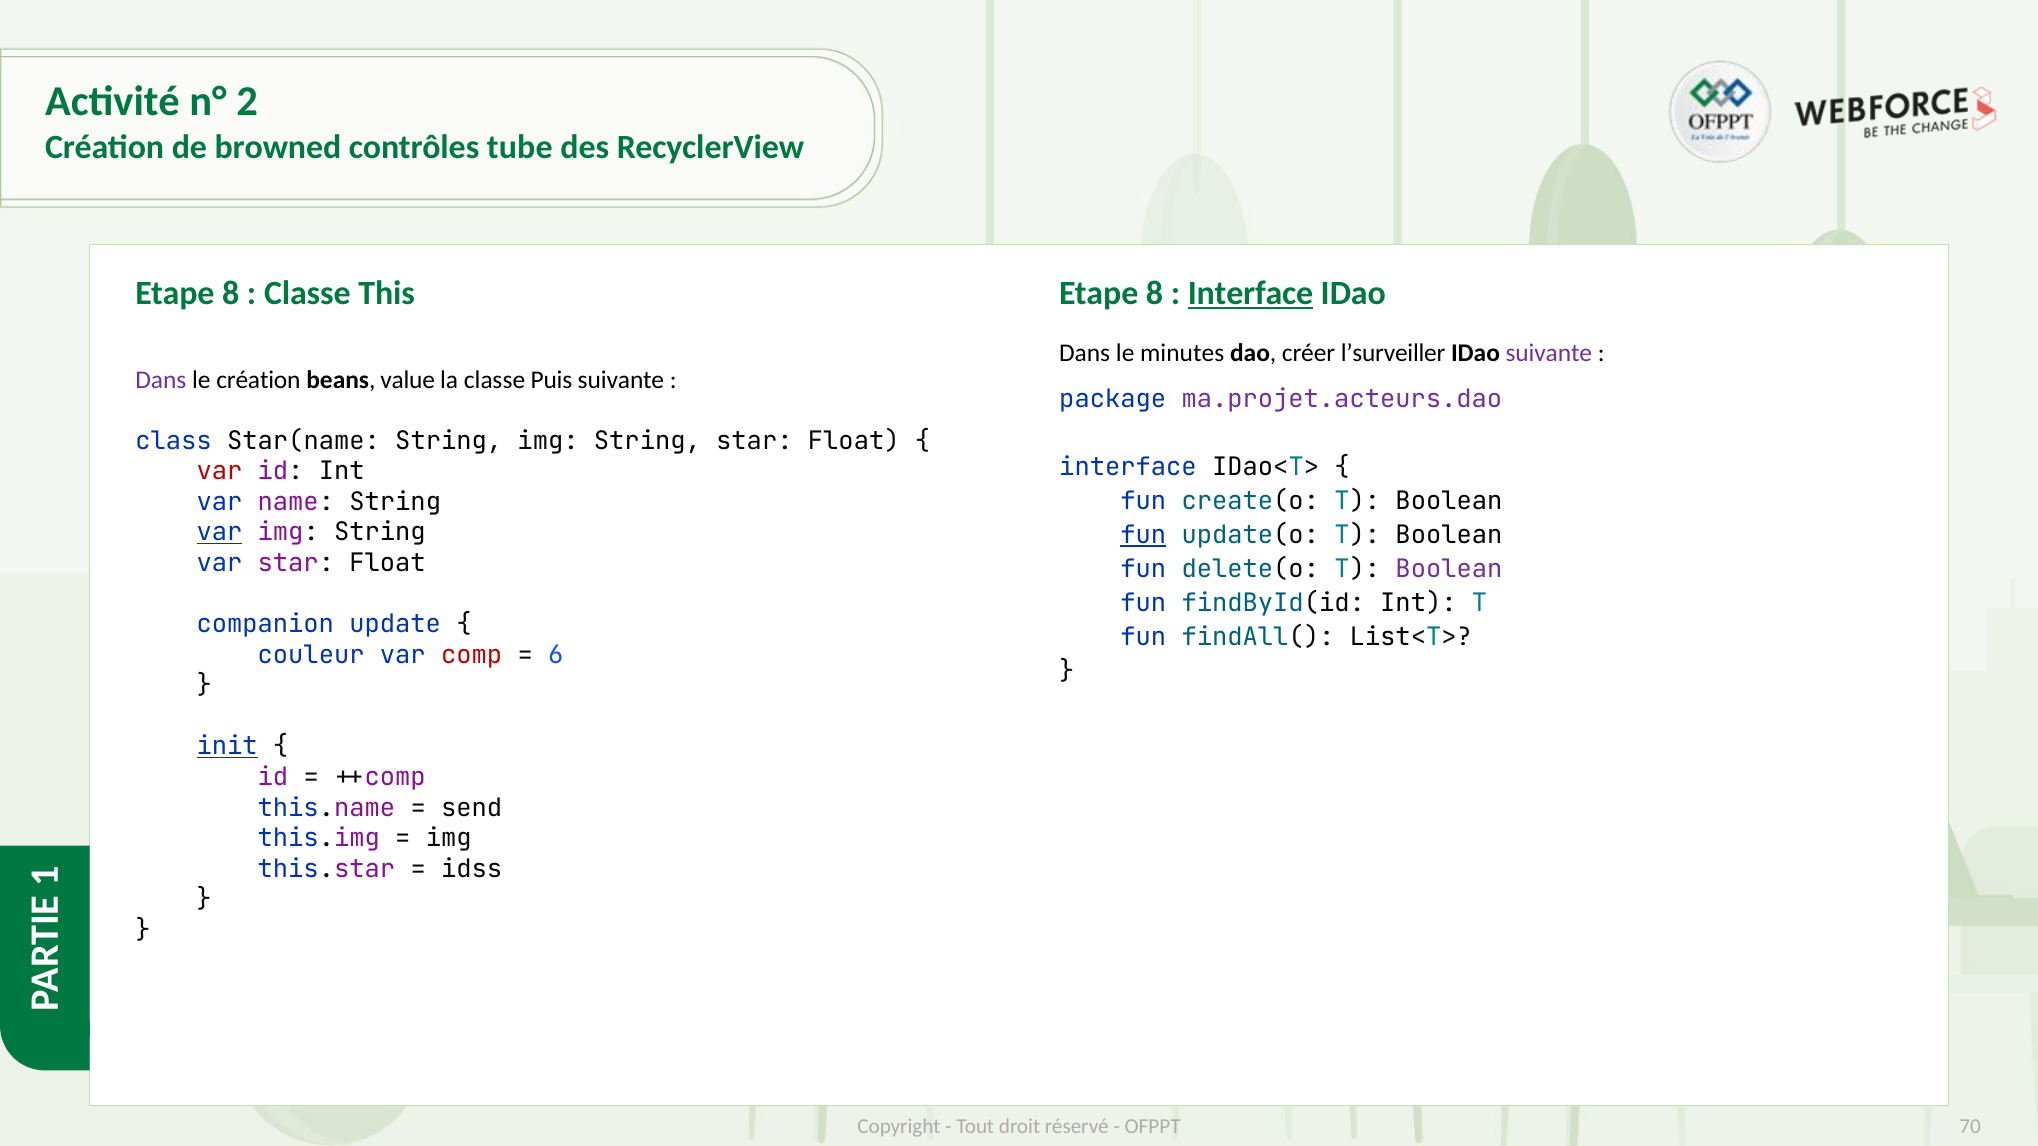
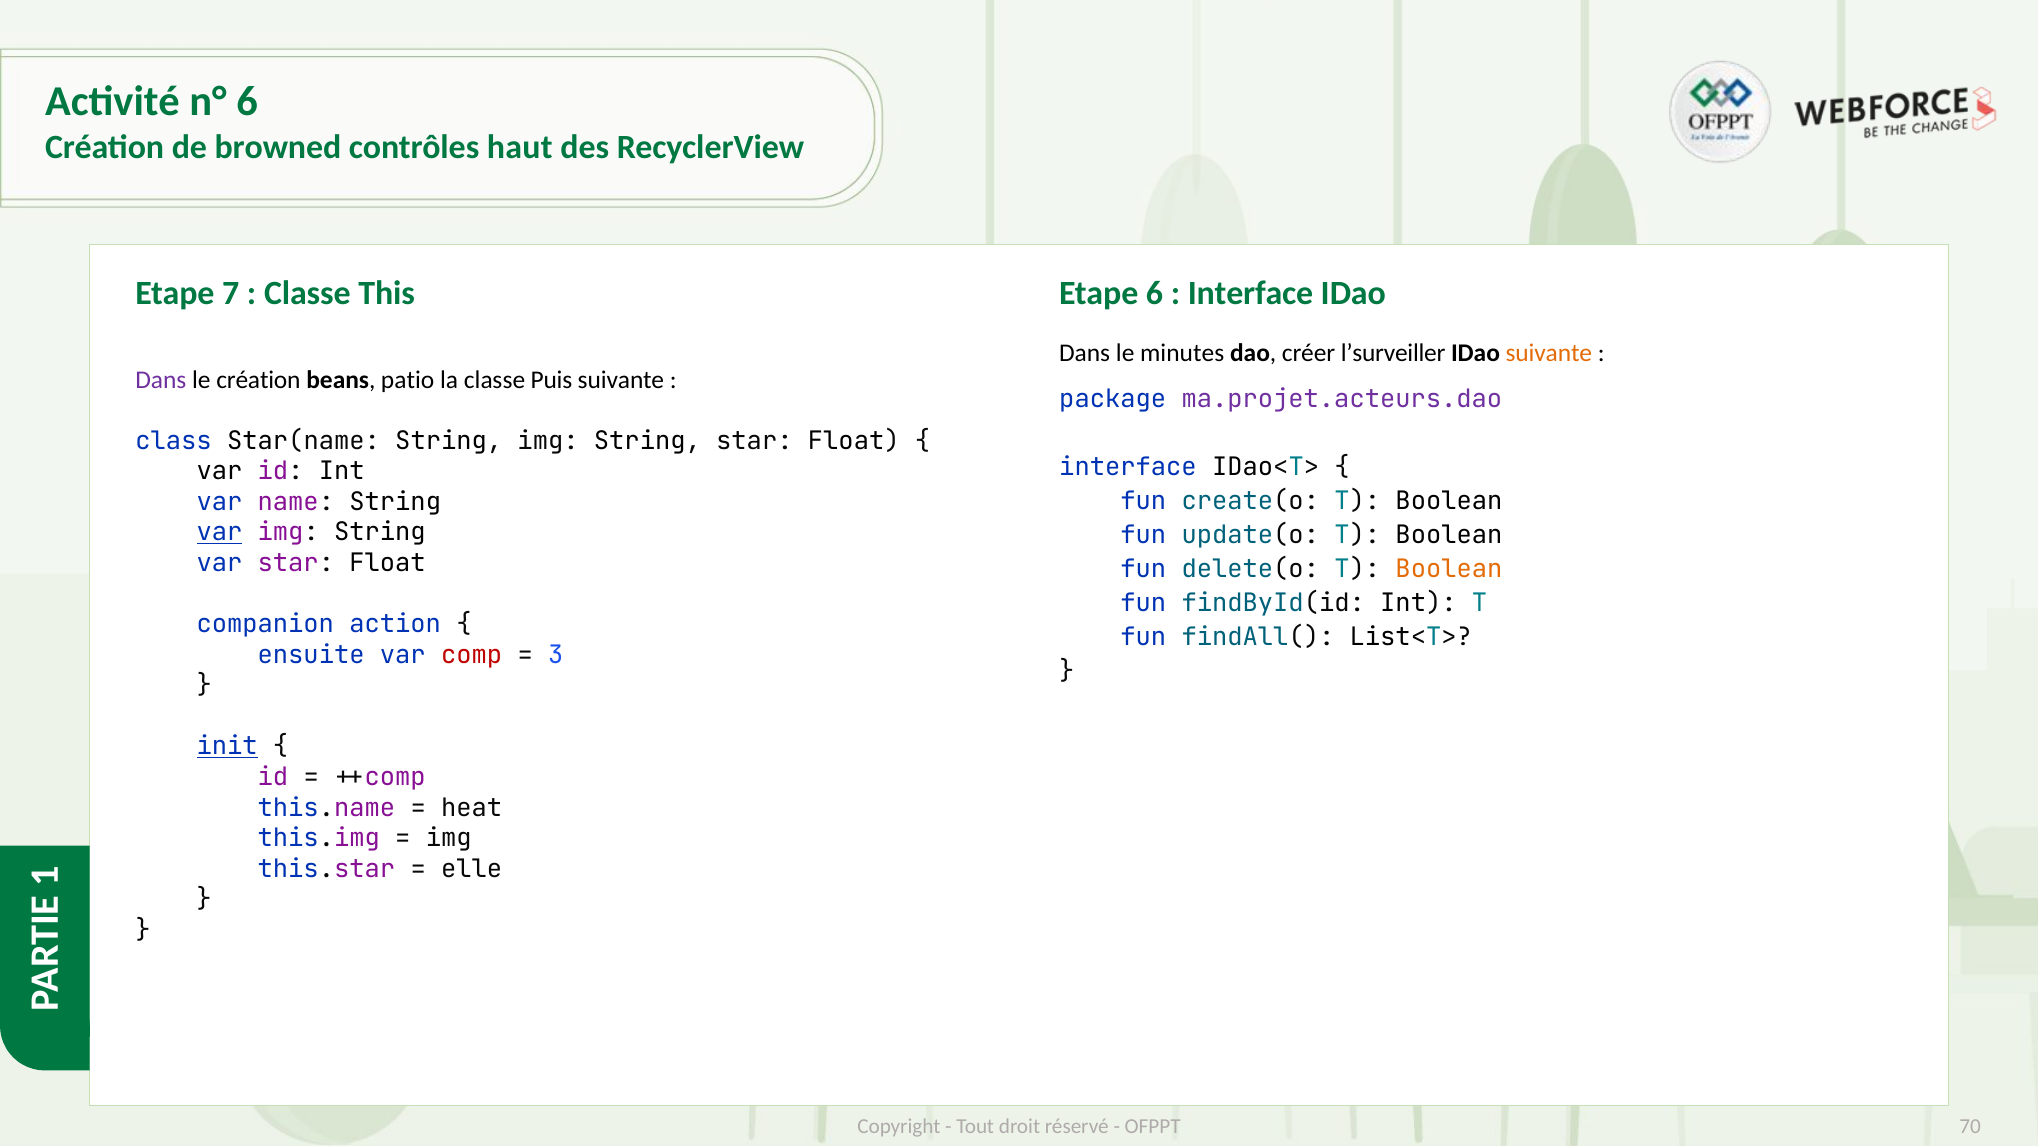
n° 2: 2 -> 6 (247, 101)
tube: tube -> haut (520, 147)
8: 8 -> 7 (231, 294)
8: 8 -> 6 (1155, 294)
Interface underline: present -> none (1251, 294)
suivante colour: purple -> orange (1549, 353)
value: value -> patio (408, 380)
var colour: red -> black (219, 472)
fun underline: present -> none (1143, 535)
Boolean colour: purple -> orange (1449, 569)
update: update -> action (395, 624)
couleur: couleur -> ensuite (311, 655)
6: 6 -> 3 (556, 655)
send: send -> heat (472, 808)
idss: idss -> elle (472, 869)
